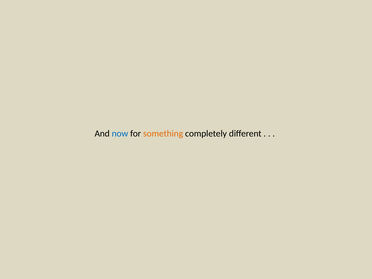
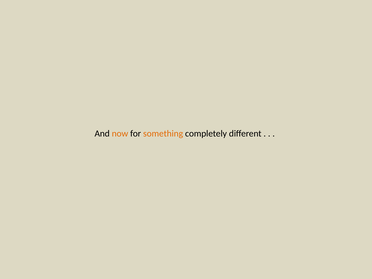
now colour: blue -> orange (120, 134)
